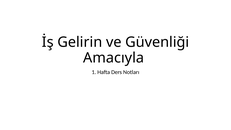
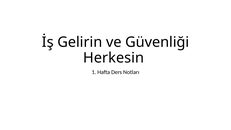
Amacıyla: Amacıyla -> Herkesin (114, 58)
